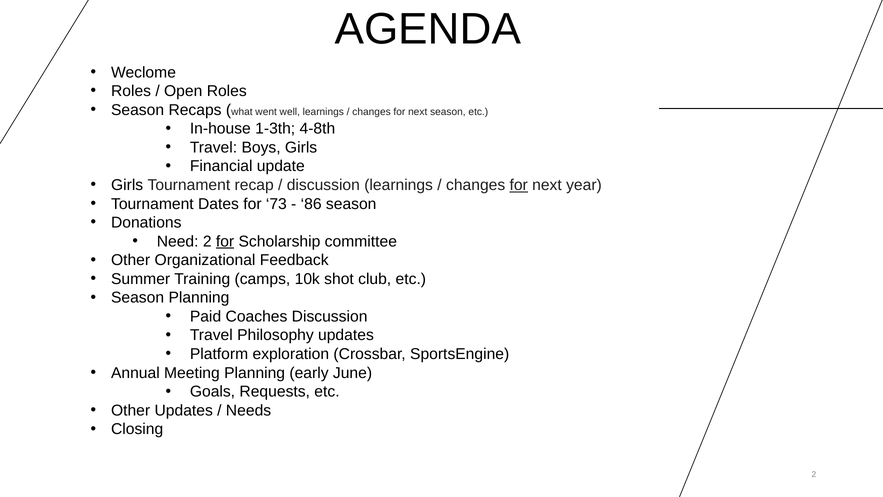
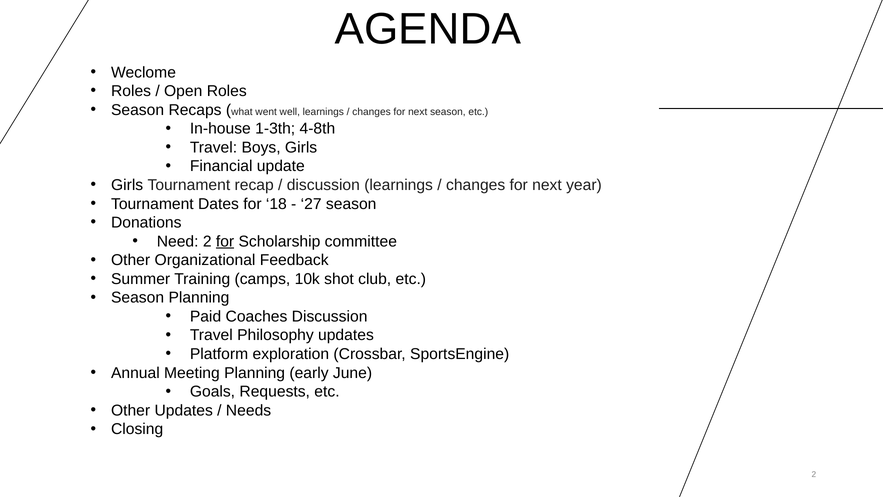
for underline: present -> none (519, 185)
73: 73 -> 18 (276, 204)
86: 86 -> 27 (311, 204)
